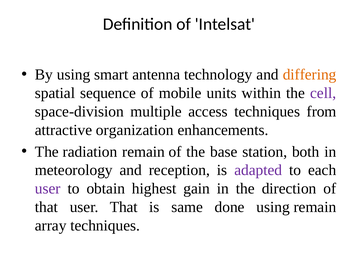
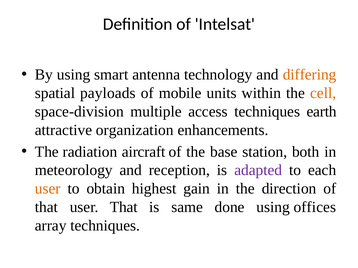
sequence: sequence -> payloads (108, 93)
cell colour: purple -> orange (323, 93)
from: from -> earth (322, 112)
radiation remain: remain -> aircraft (144, 152)
user colour: purple -> orange (48, 189)
using remain: remain -> offices (315, 207)
